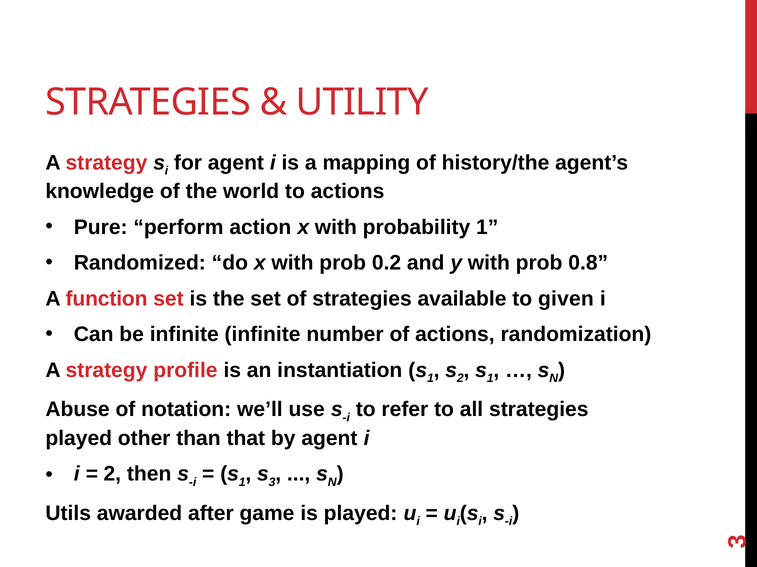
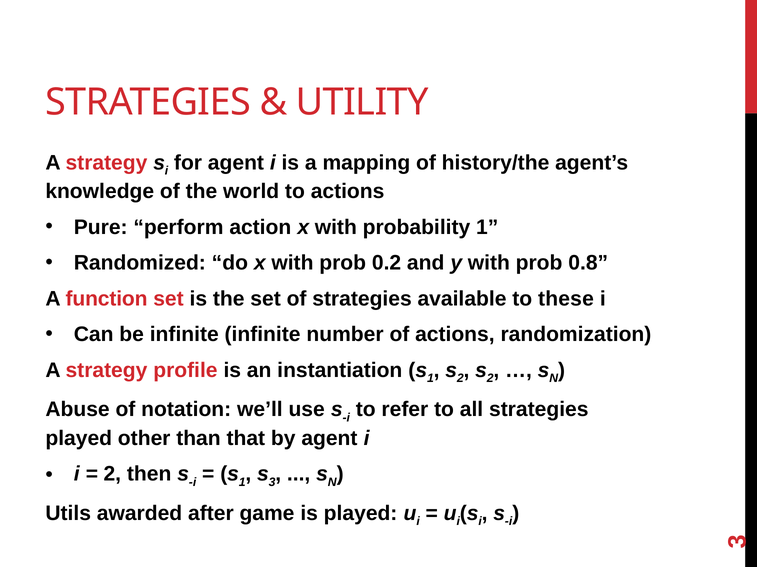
given: given -> these (566, 299)
1: 1 -> 2 (490, 379)
